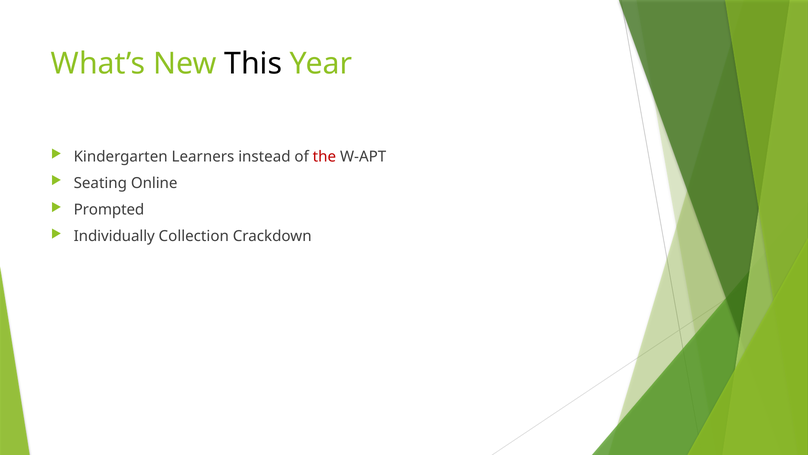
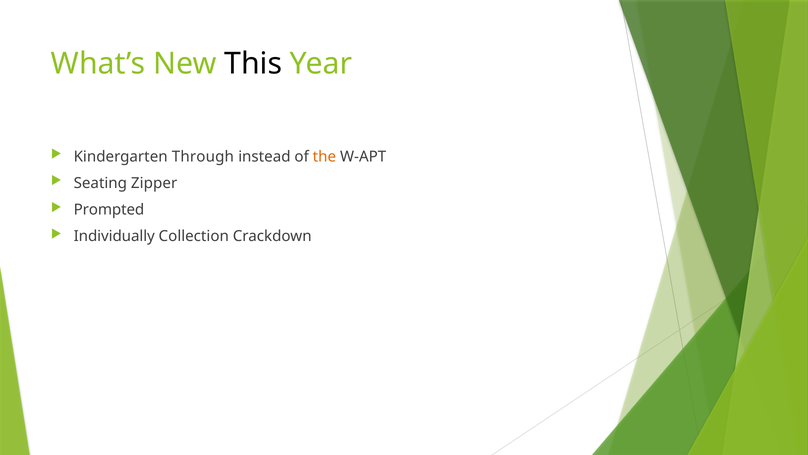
Learners: Learners -> Through (203, 156)
the colour: red -> orange (324, 156)
Online: Online -> Zipper (154, 183)
